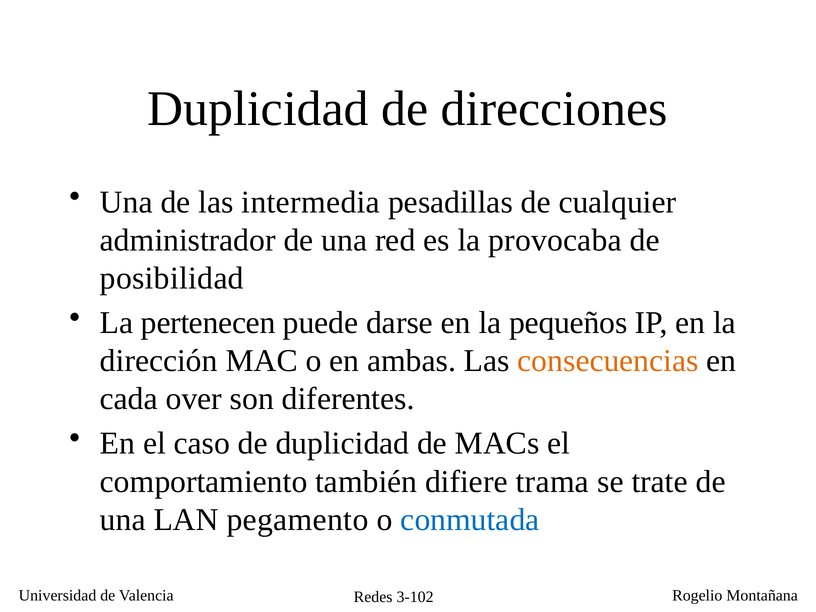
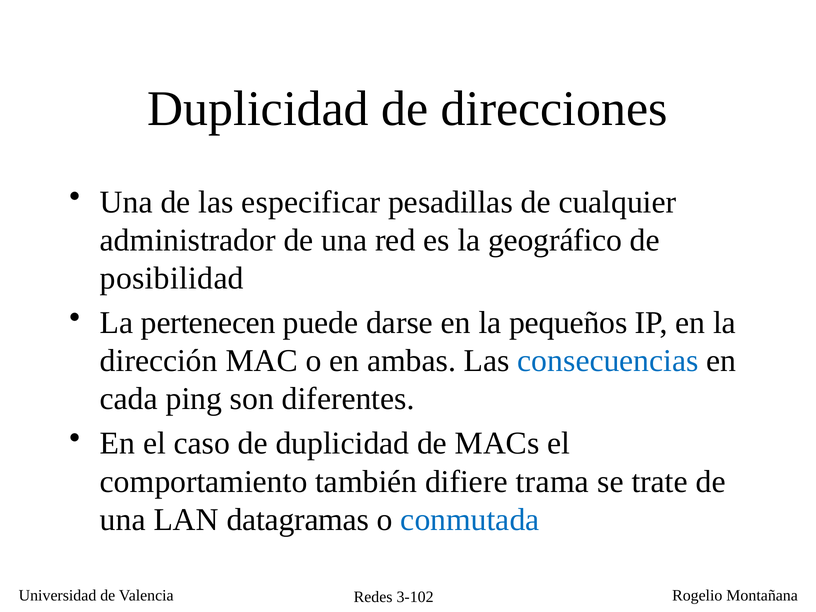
intermedia: intermedia -> especificar (311, 202)
provocaba: provocaba -> geográfico (555, 240)
consecuencias colour: orange -> blue (608, 361)
over: over -> ping (194, 399)
pegamento: pegamento -> datagramas (298, 520)
